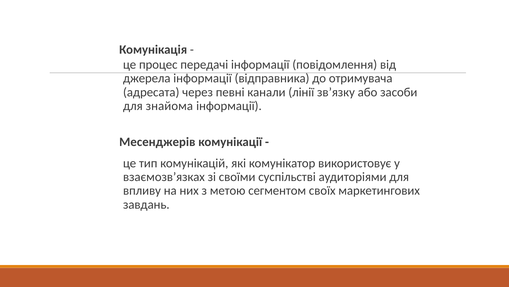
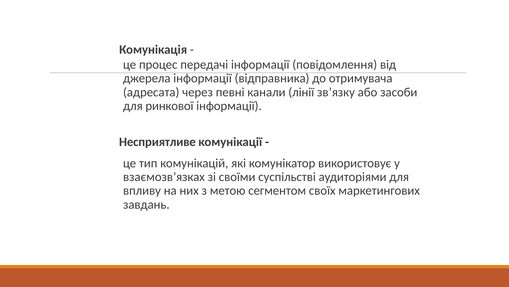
знайома: знайома -> ринкової (169, 106)
Месенджерів: Месенджерів -> Несприятливе (157, 142)
